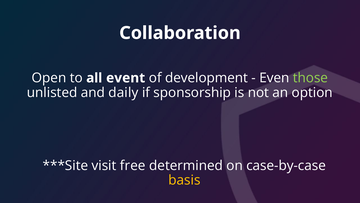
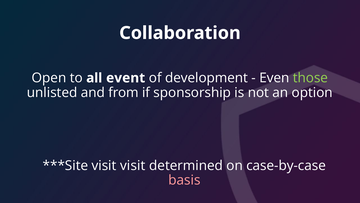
daily: daily -> from (124, 92)
visit free: free -> visit (133, 165)
basis colour: yellow -> pink (184, 180)
